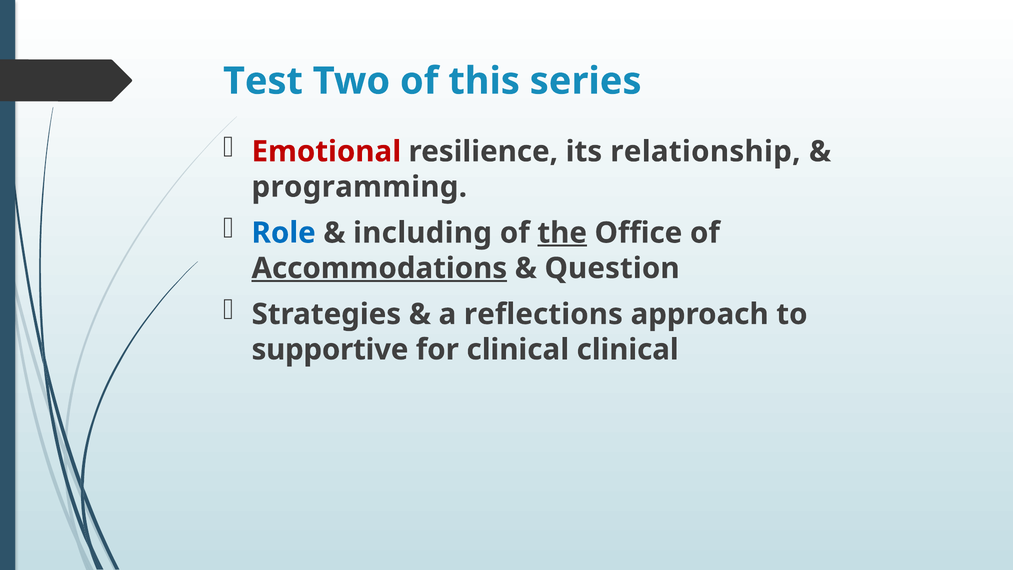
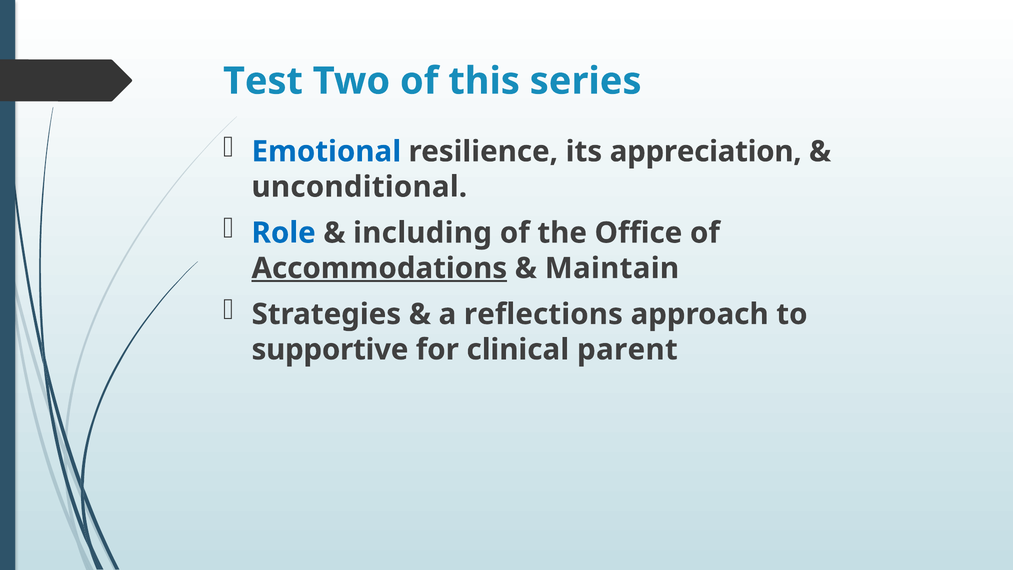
Emotional colour: red -> blue (326, 152)
relationship: relationship -> appreciation (706, 152)
programming: programming -> unconditional (359, 187)
the underline: present -> none (562, 233)
Question: Question -> Maintain (612, 268)
clinical clinical: clinical -> parent (627, 350)
